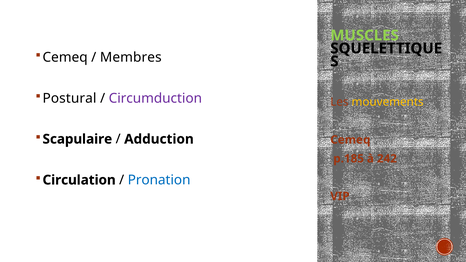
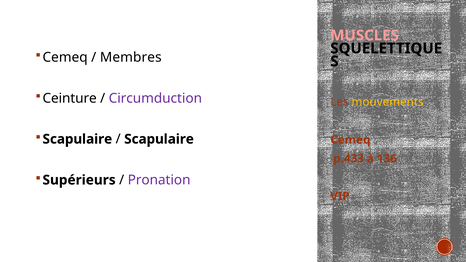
MUSCLES colour: light green -> pink (365, 35)
Postural: Postural -> Ceinture (70, 98)
Adduction: Adduction -> Scapulaire (159, 139)
p.185: p.185 -> p.433 (349, 159)
242: 242 -> 136 (387, 159)
Circulation: Circulation -> Supérieurs (79, 180)
Pronation colour: blue -> purple (159, 180)
